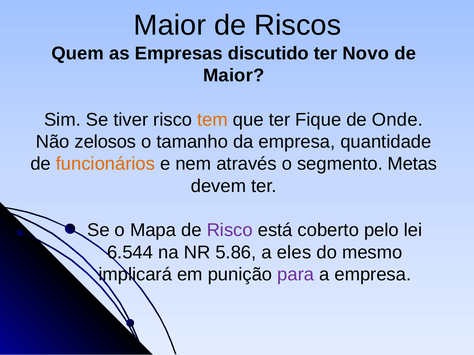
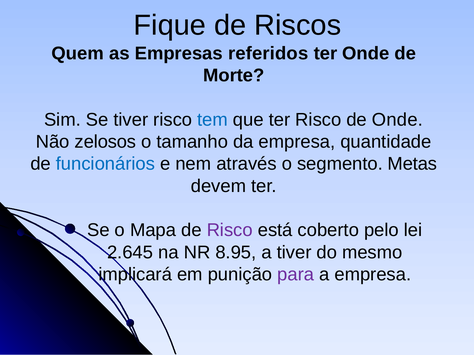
Maior: Maior -> Fique (170, 25)
discutido: discutido -> referidos (268, 53)
ter Novo: Novo -> Onde (366, 53)
Maior: Maior -> Morte (234, 76)
tem colour: orange -> blue (213, 120)
ter Fique: Fique -> Risco (318, 120)
funcionários colour: orange -> blue (105, 164)
6.544: 6.544 -> 2.645 (130, 253)
5.86: 5.86 -> 8.95 (236, 253)
a eles: eles -> tiver (294, 253)
